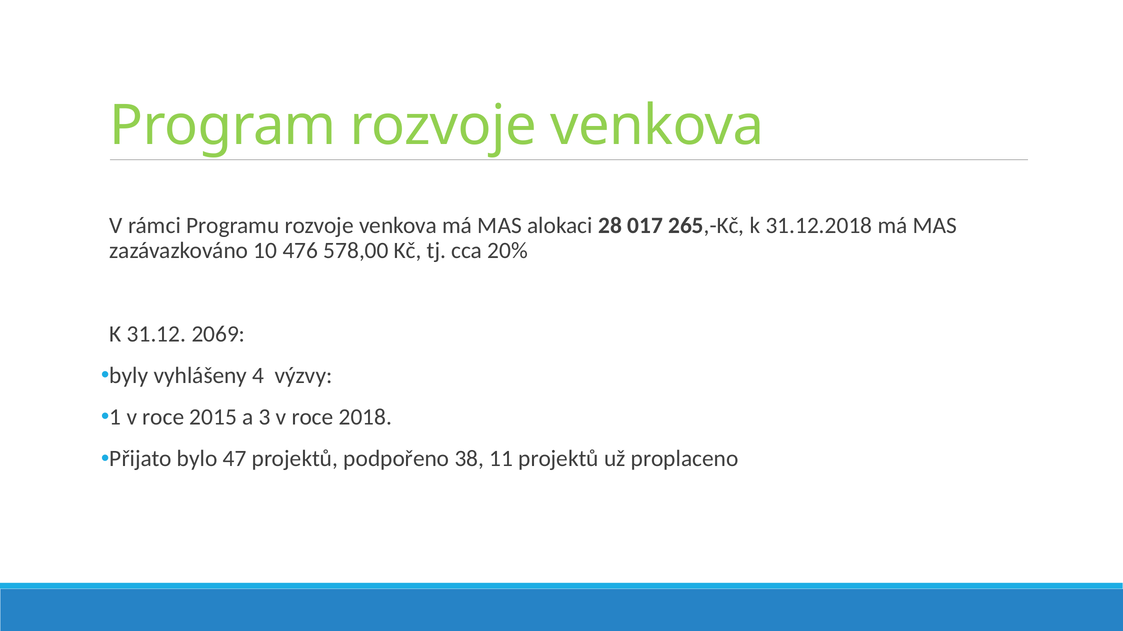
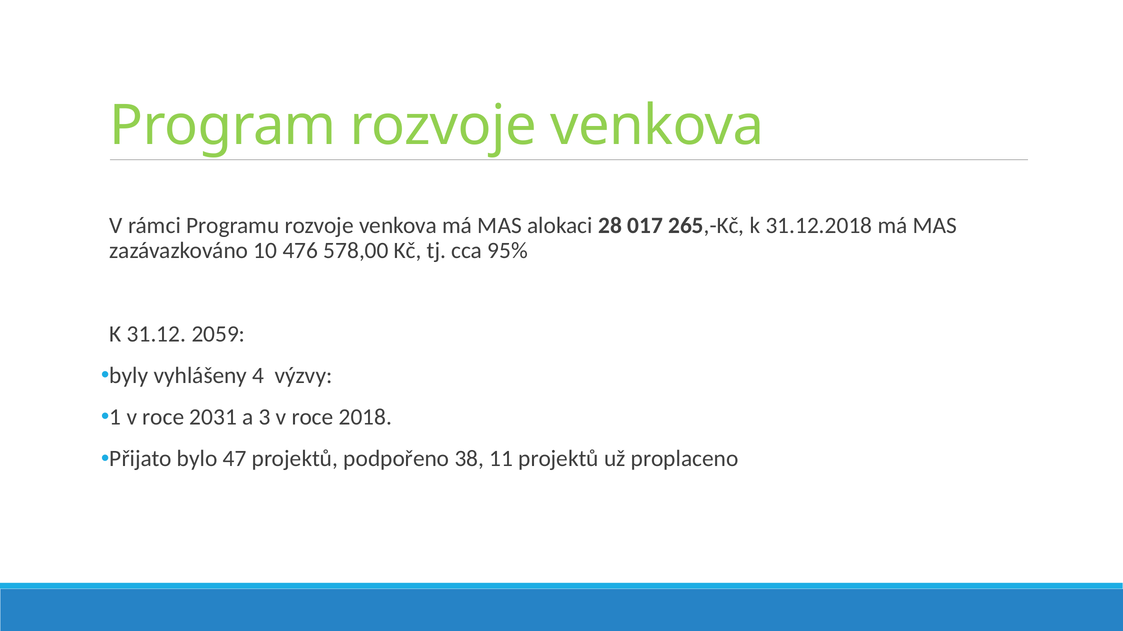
20%: 20% -> 95% (508, 251)
2069: 2069 -> 2059 (218, 334)
2015: 2015 -> 2031 (213, 418)
